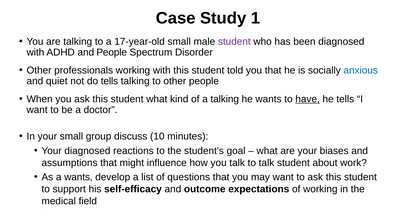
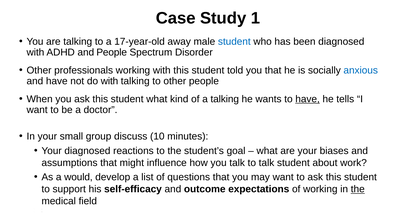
17-year-old small: small -> away (179, 42)
student colour: purple -> blue (234, 42)
and quiet: quiet -> have (57, 81)
do tells: tells -> with (109, 81)
a wants: wants -> would (78, 178)
the underline: none -> present (358, 190)
